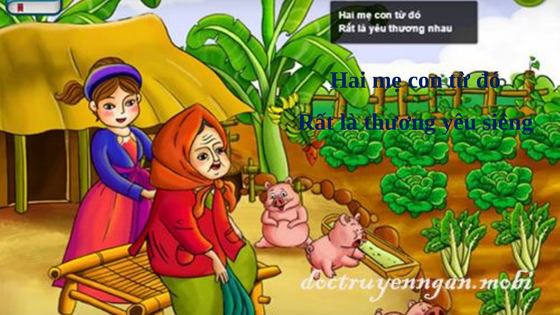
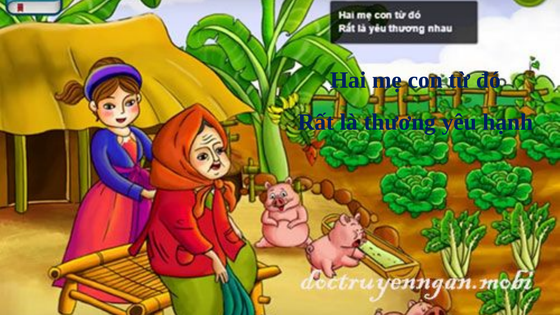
siêng: siêng -> hạnh (508, 122)
